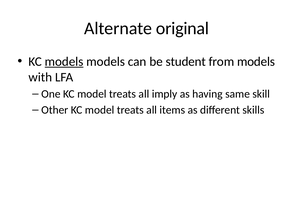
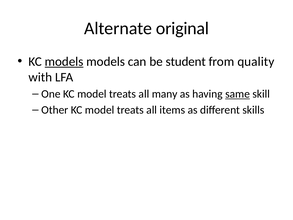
from models: models -> quality (256, 61)
imply: imply -> many (165, 94)
same underline: none -> present (238, 94)
